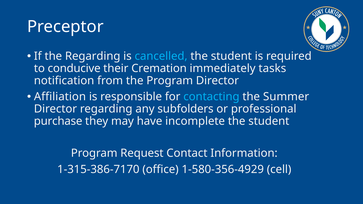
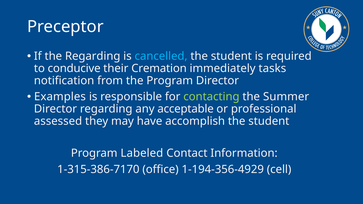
Affiliation: Affiliation -> Examples (60, 97)
contacting colour: light blue -> light green (211, 97)
subfolders: subfolders -> acceptable (186, 109)
purchase: purchase -> assessed (58, 121)
incomplete: incomplete -> accomplish (195, 121)
Request: Request -> Labeled (142, 153)
1-580-356-4929: 1-580-356-4929 -> 1-194-356-4929 (223, 169)
